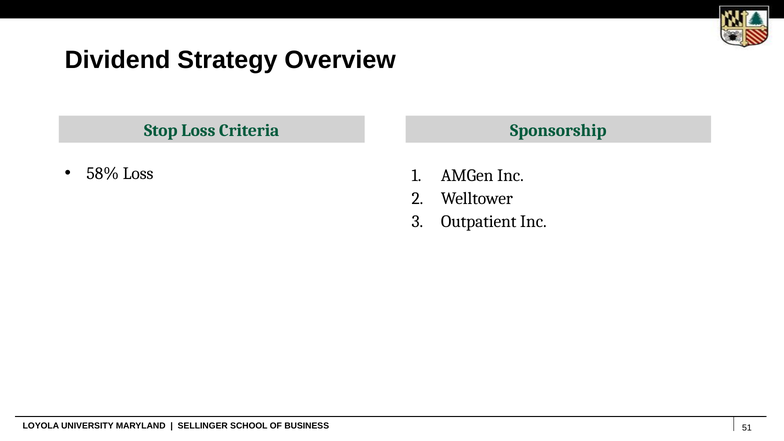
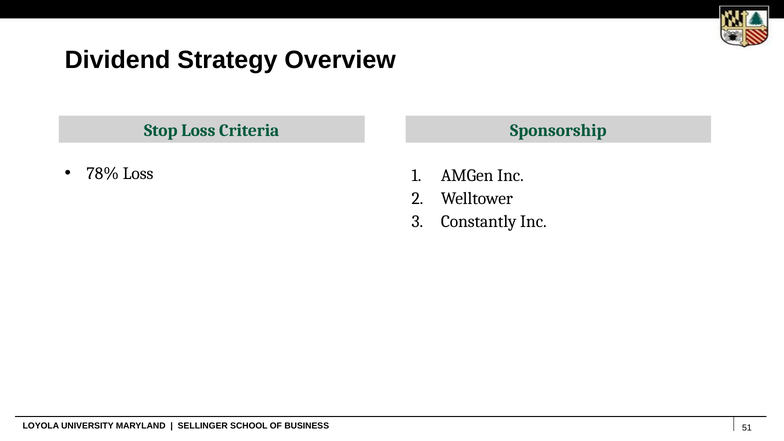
58%: 58% -> 78% (103, 174)
Outpatient: Outpatient -> Constantly (479, 222)
